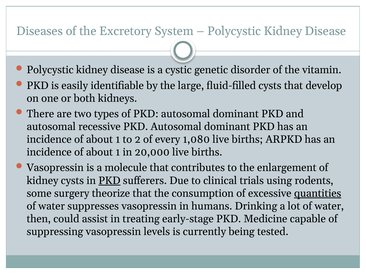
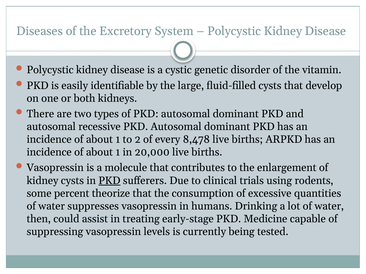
1,080: 1,080 -> 8,478 (196, 140)
surgery: surgery -> percent (72, 194)
quantities underline: present -> none (318, 194)
